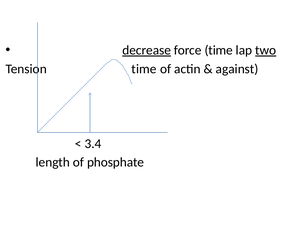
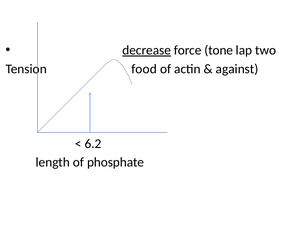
force time: time -> tone (219, 50)
two underline: present -> none (266, 50)
Tension time: time -> food (144, 69)
3.4: 3.4 -> 6.2 (93, 144)
